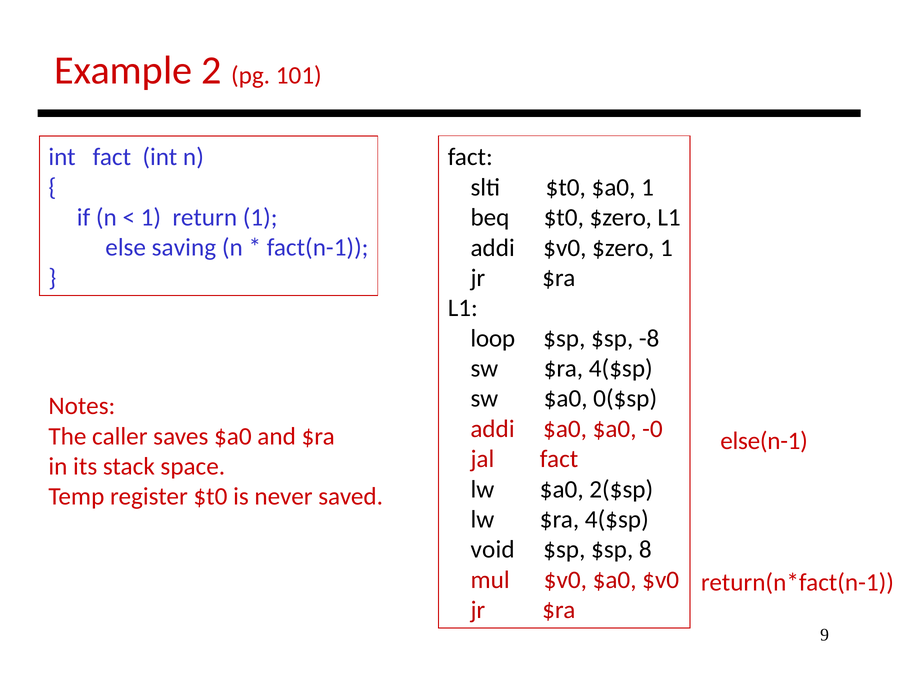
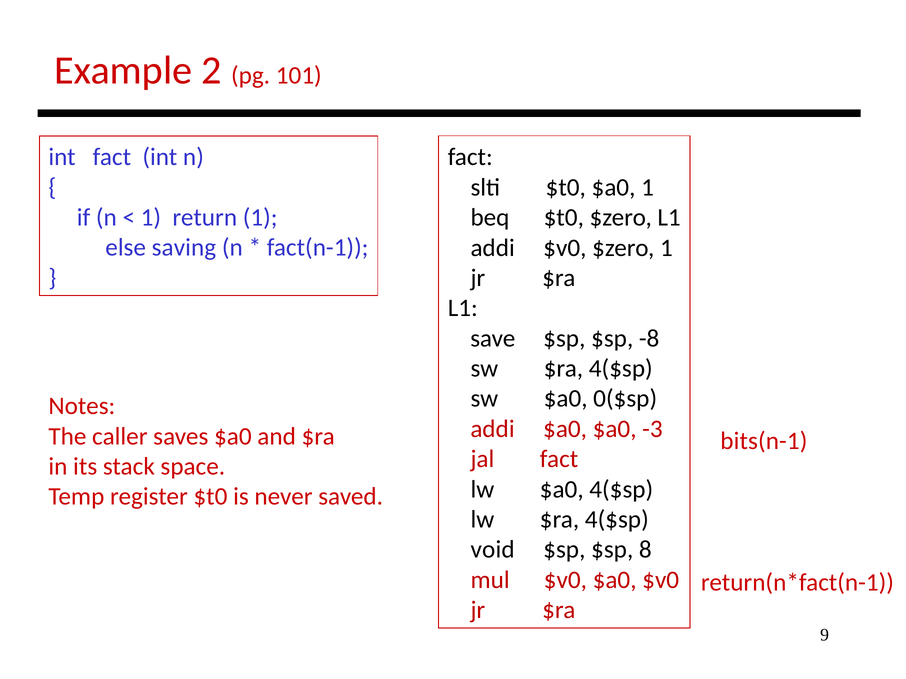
loop: loop -> save (493, 339)
-0: -0 -> -3 (652, 429)
else(n-1: else(n-1 -> bits(n-1 (764, 441)
$a0 2($sp: 2($sp -> 4($sp (621, 490)
